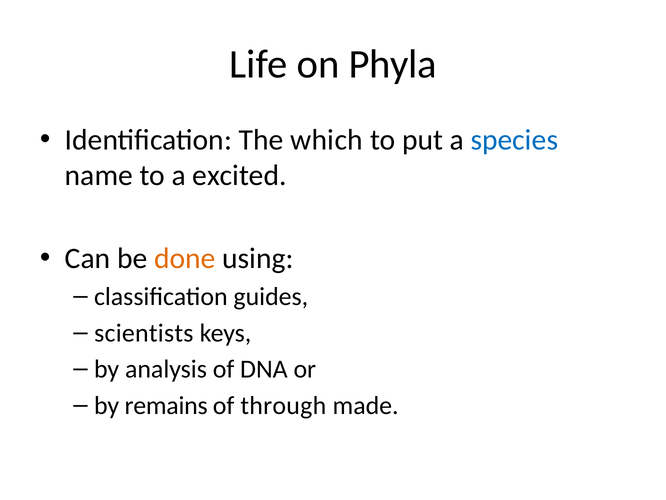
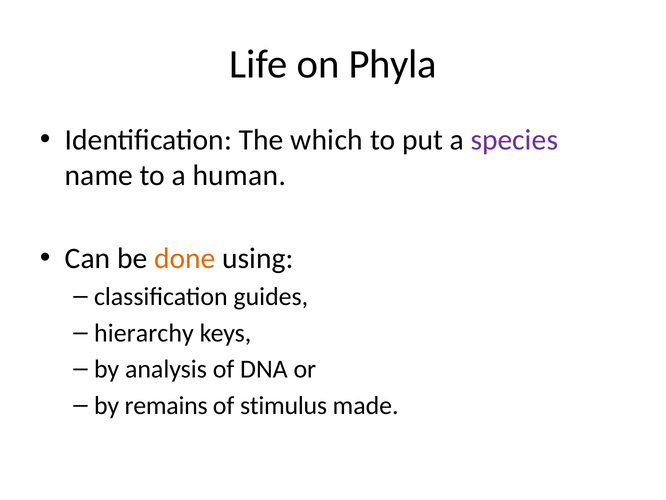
species colour: blue -> purple (514, 140)
excited: excited -> human (239, 175)
scientists: scientists -> hierarchy (144, 333)
through: through -> stimulus (284, 405)
